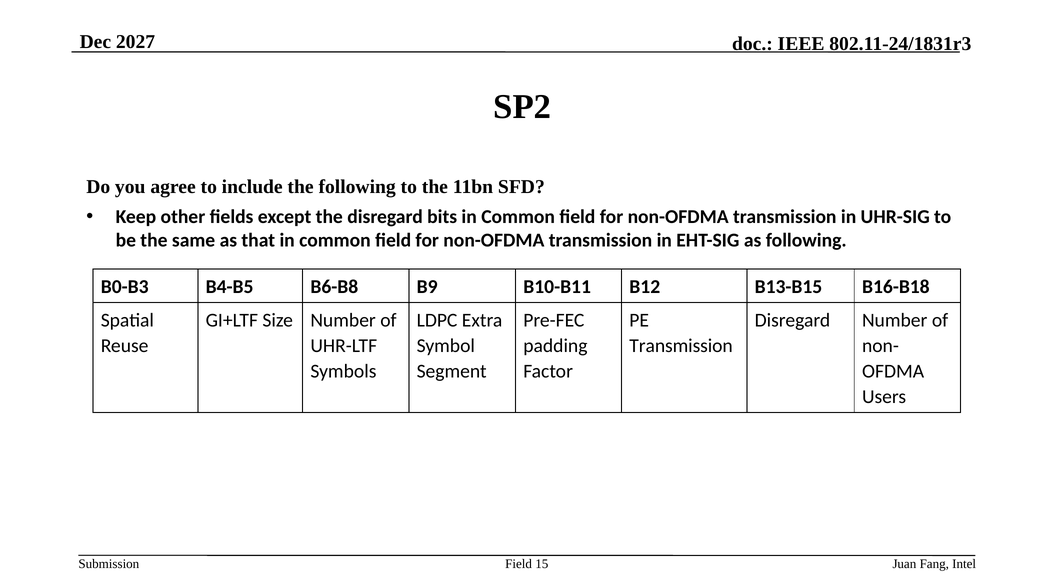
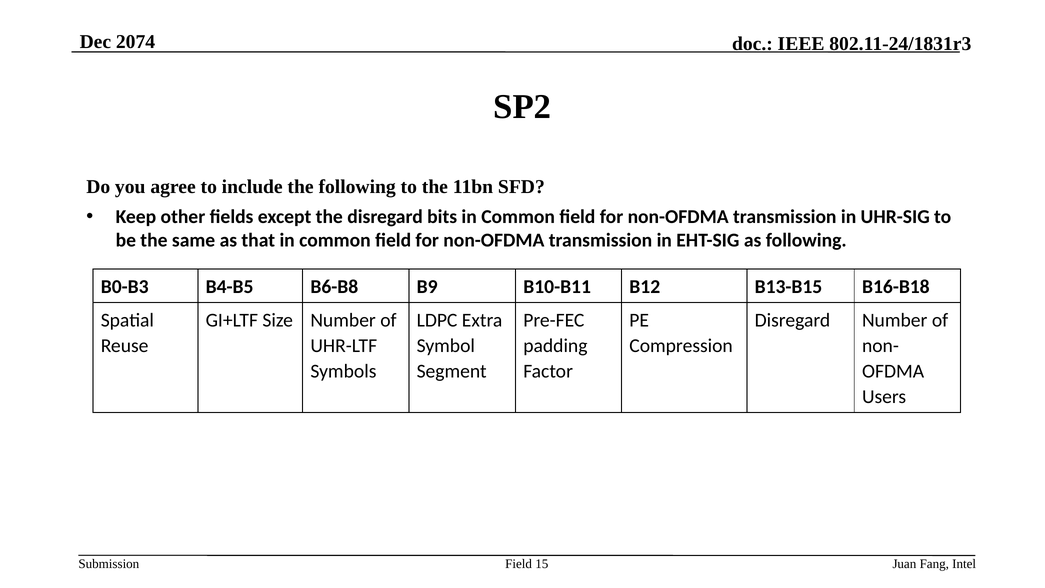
2027: 2027 -> 2074 (136, 42)
Transmission: Transmission -> Compression (681, 346)
